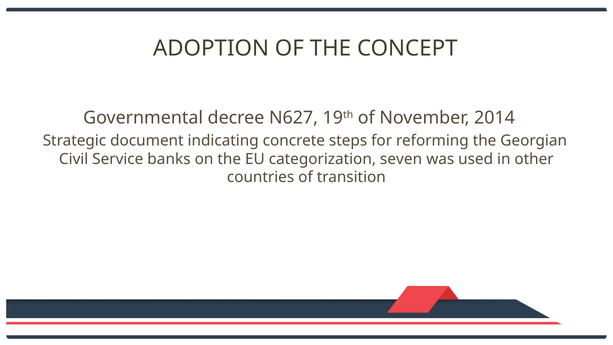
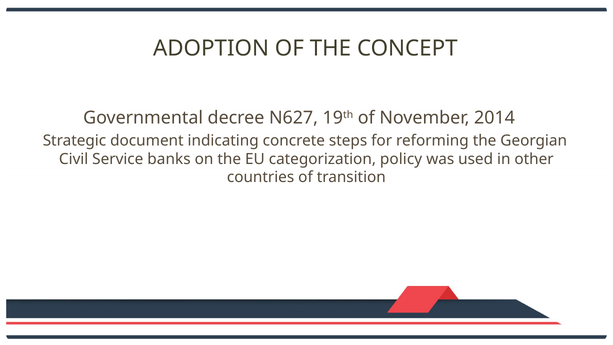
seven: seven -> policy (401, 159)
